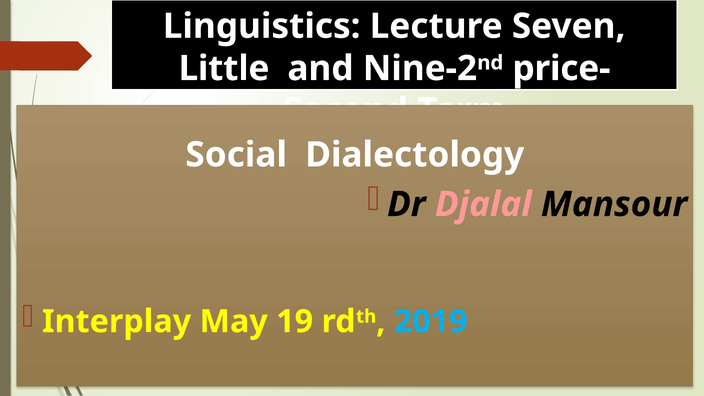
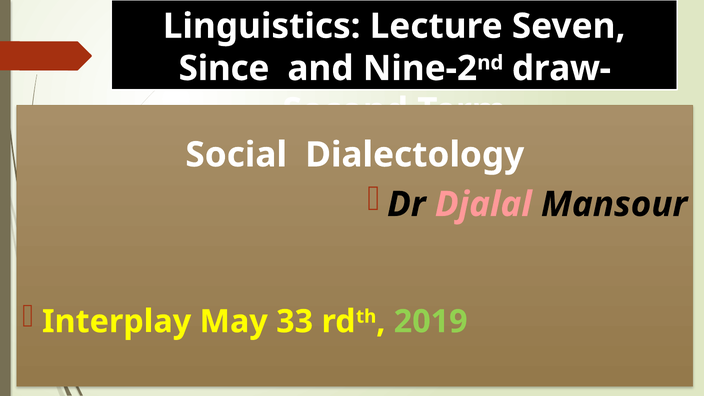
Little: Little -> Since (224, 68)
price-: price- -> draw- (561, 68)
19: 19 -> 33 (295, 322)
2019 colour: light blue -> light green (431, 322)
